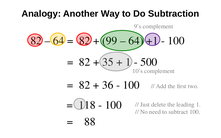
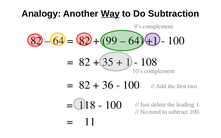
Way underline: none -> present (110, 14)
500: 500 -> 108 (149, 62)
88: 88 -> 11 (90, 122)
